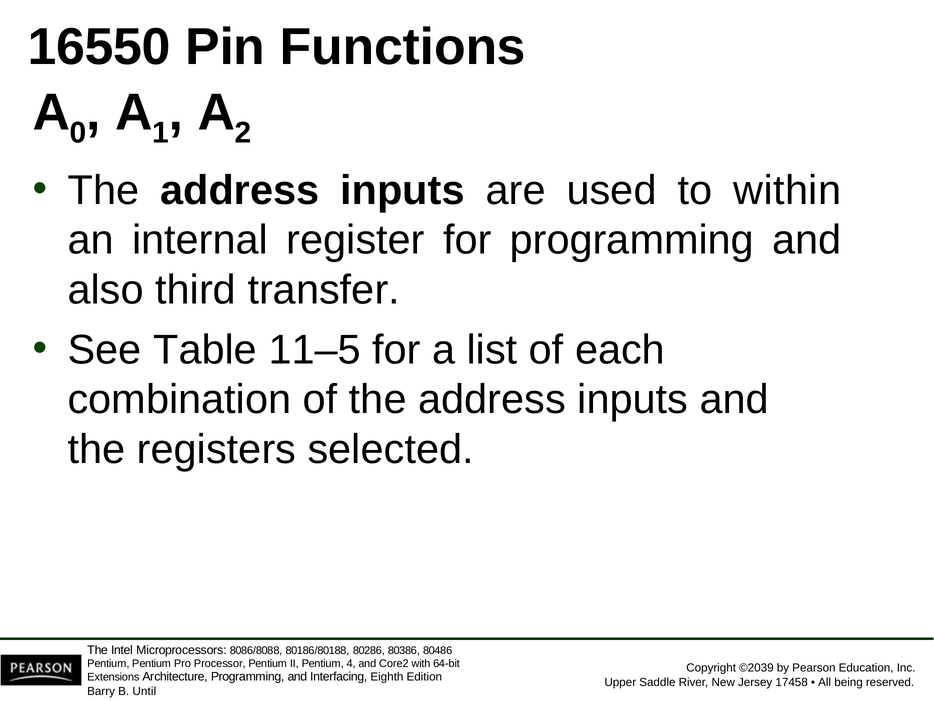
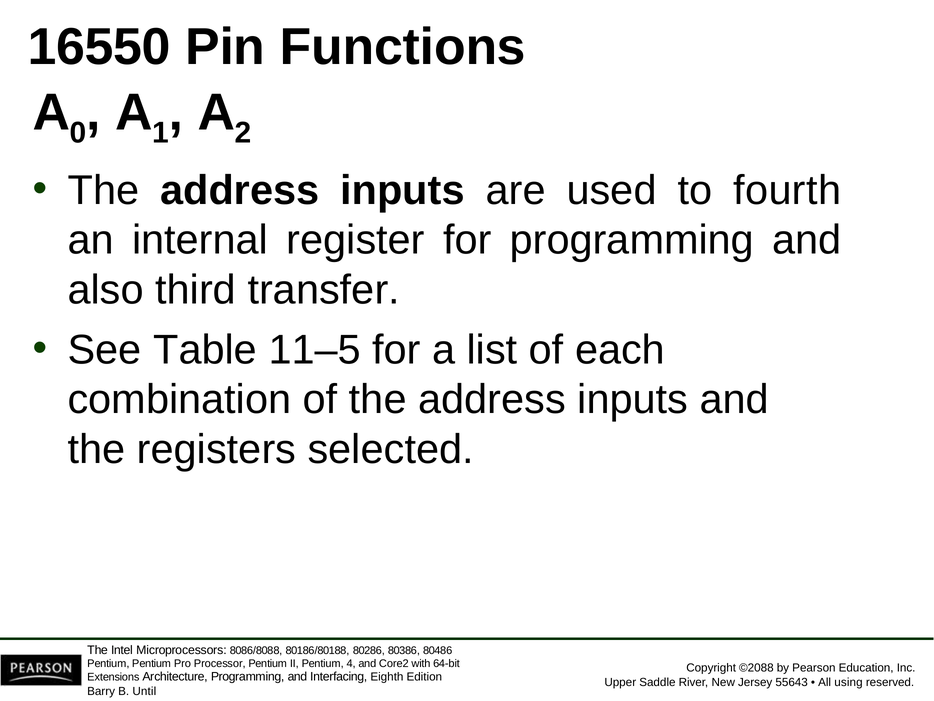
within: within -> fourth (787, 190)
©2039: ©2039 -> ©2088 (756, 667)
17458: 17458 -> 55643 (792, 682)
being: being -> using (849, 682)
